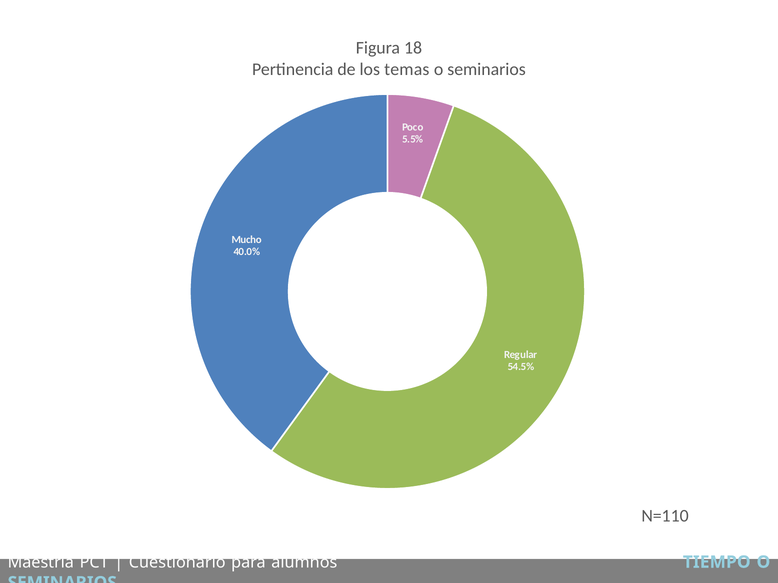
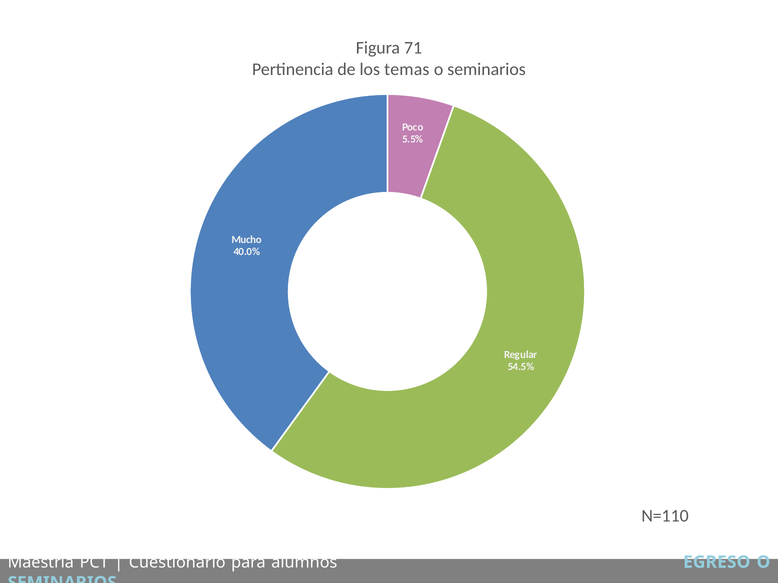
18: 18 -> 71 (413, 48)
TIEMPO: TIEMPO -> EGRESO (717, 563)
